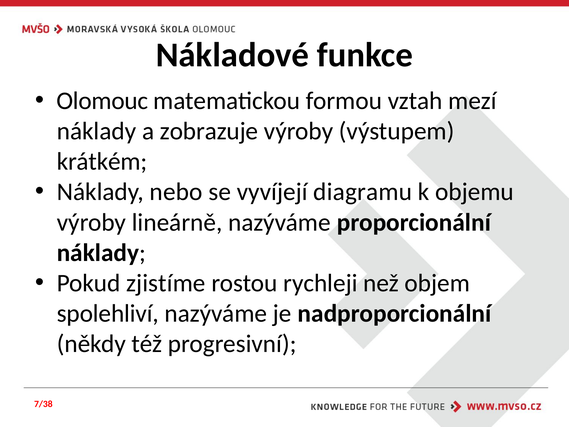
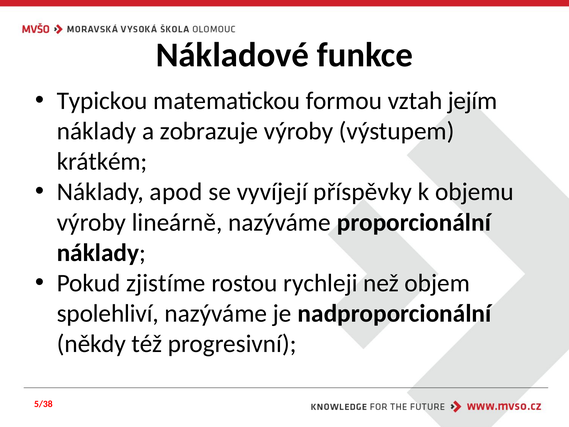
Olomouc: Olomouc -> Typickou (102, 101)
mezí: mezí -> jejím (473, 101)
nebo: nebo -> apod (176, 192)
diagramu: diagramu -> příspěvky (363, 192)
7/38: 7/38 -> 5/38 (43, 404)
